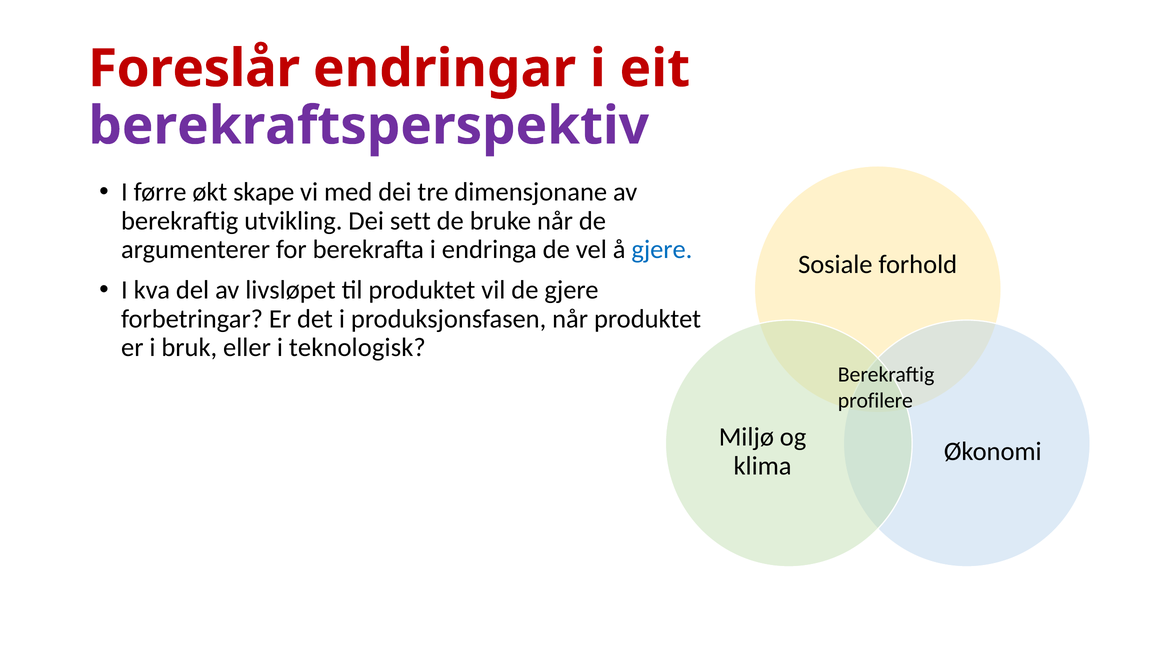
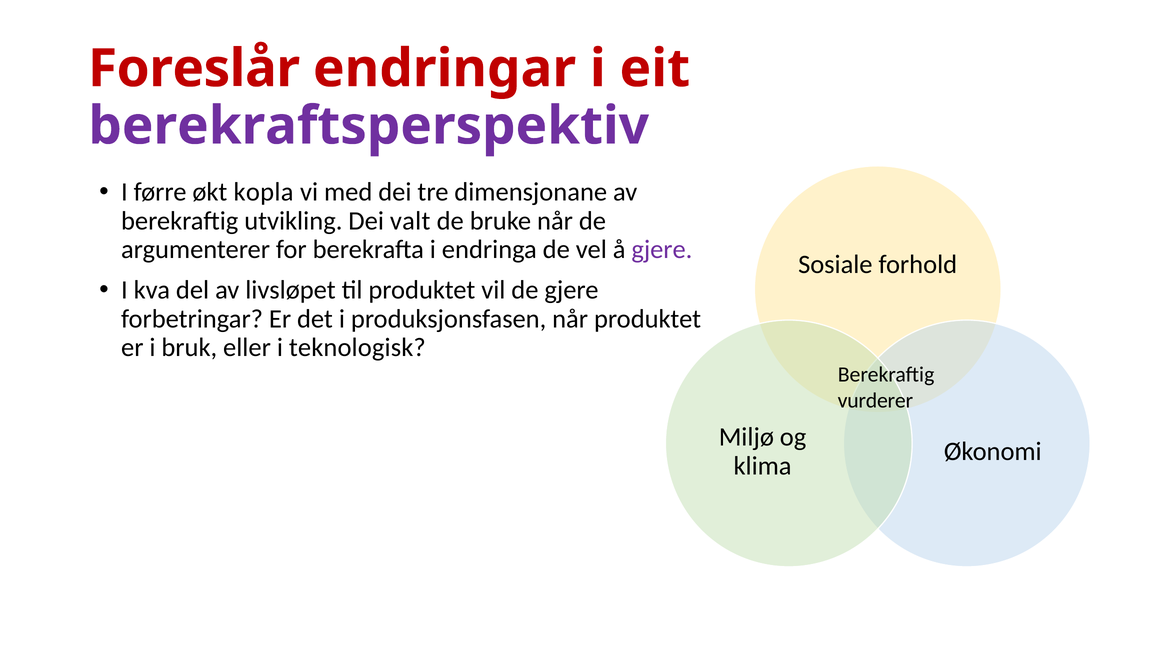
skape: skape -> kopla (264, 192)
sett: sett -> valt (410, 221)
gjere colour: blue -> purple (662, 249)
profilere: profilere -> vurderer (875, 401)
